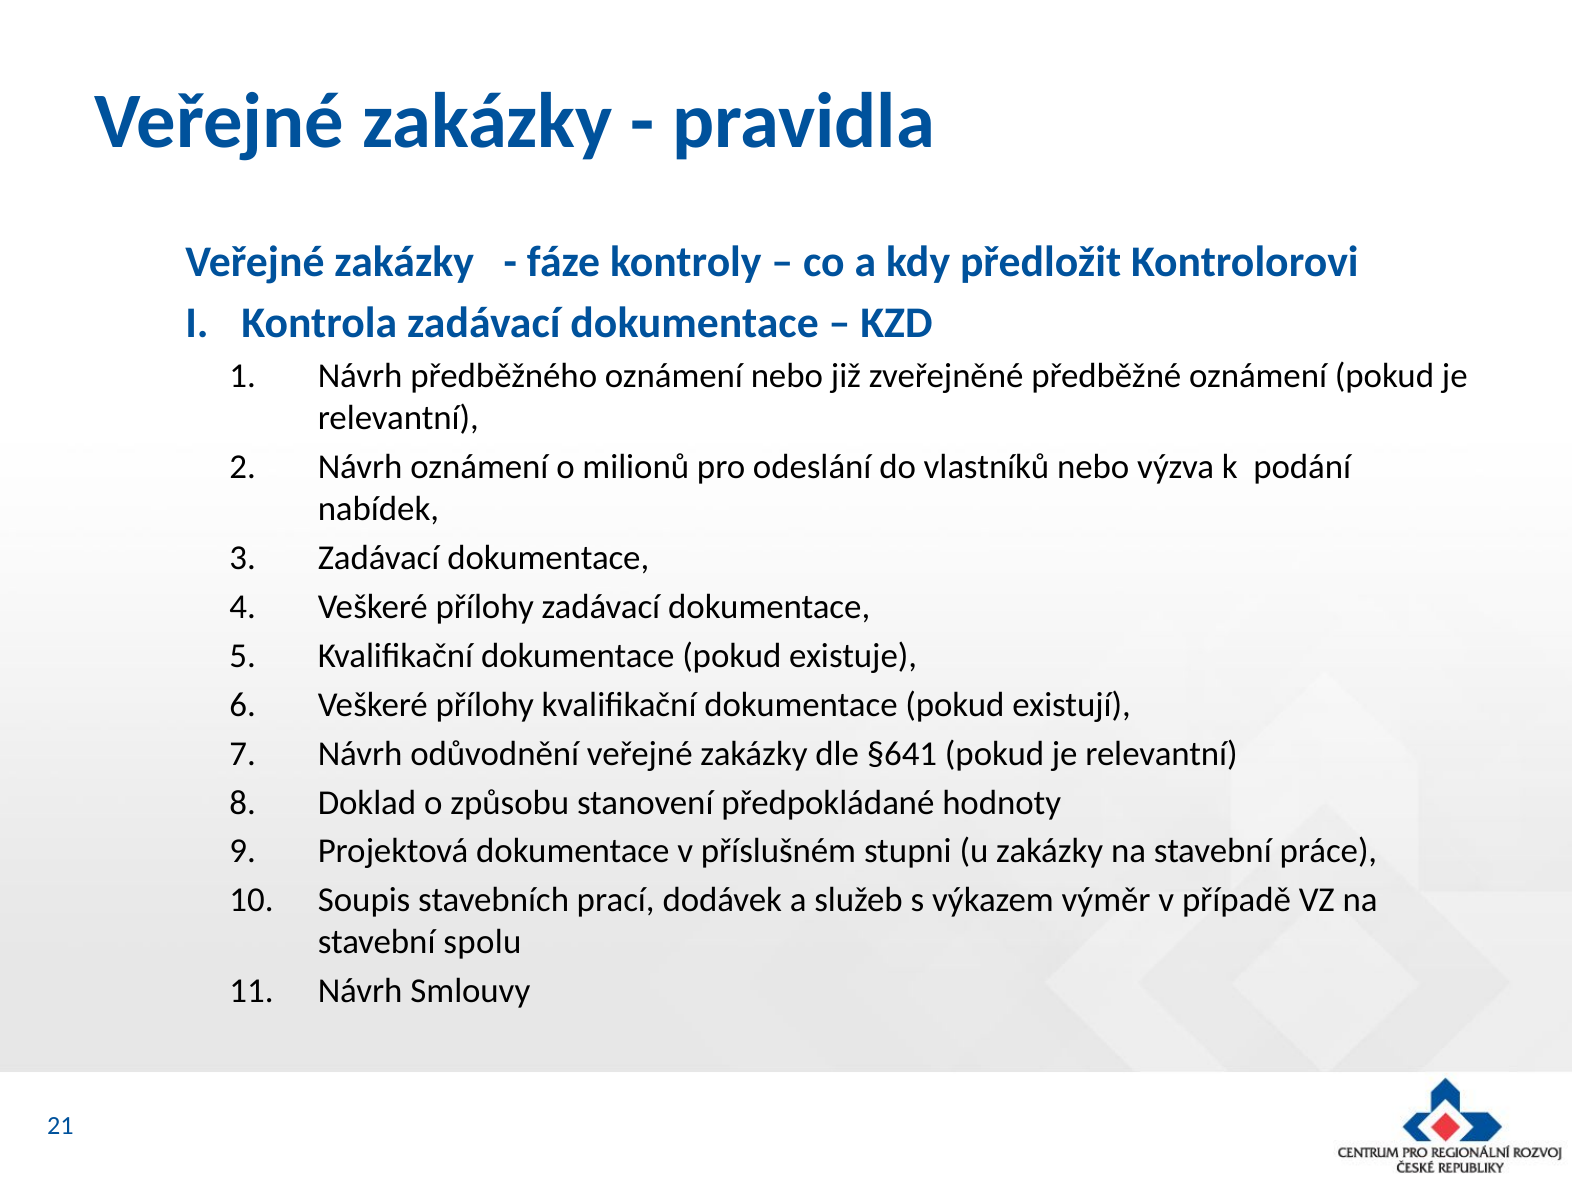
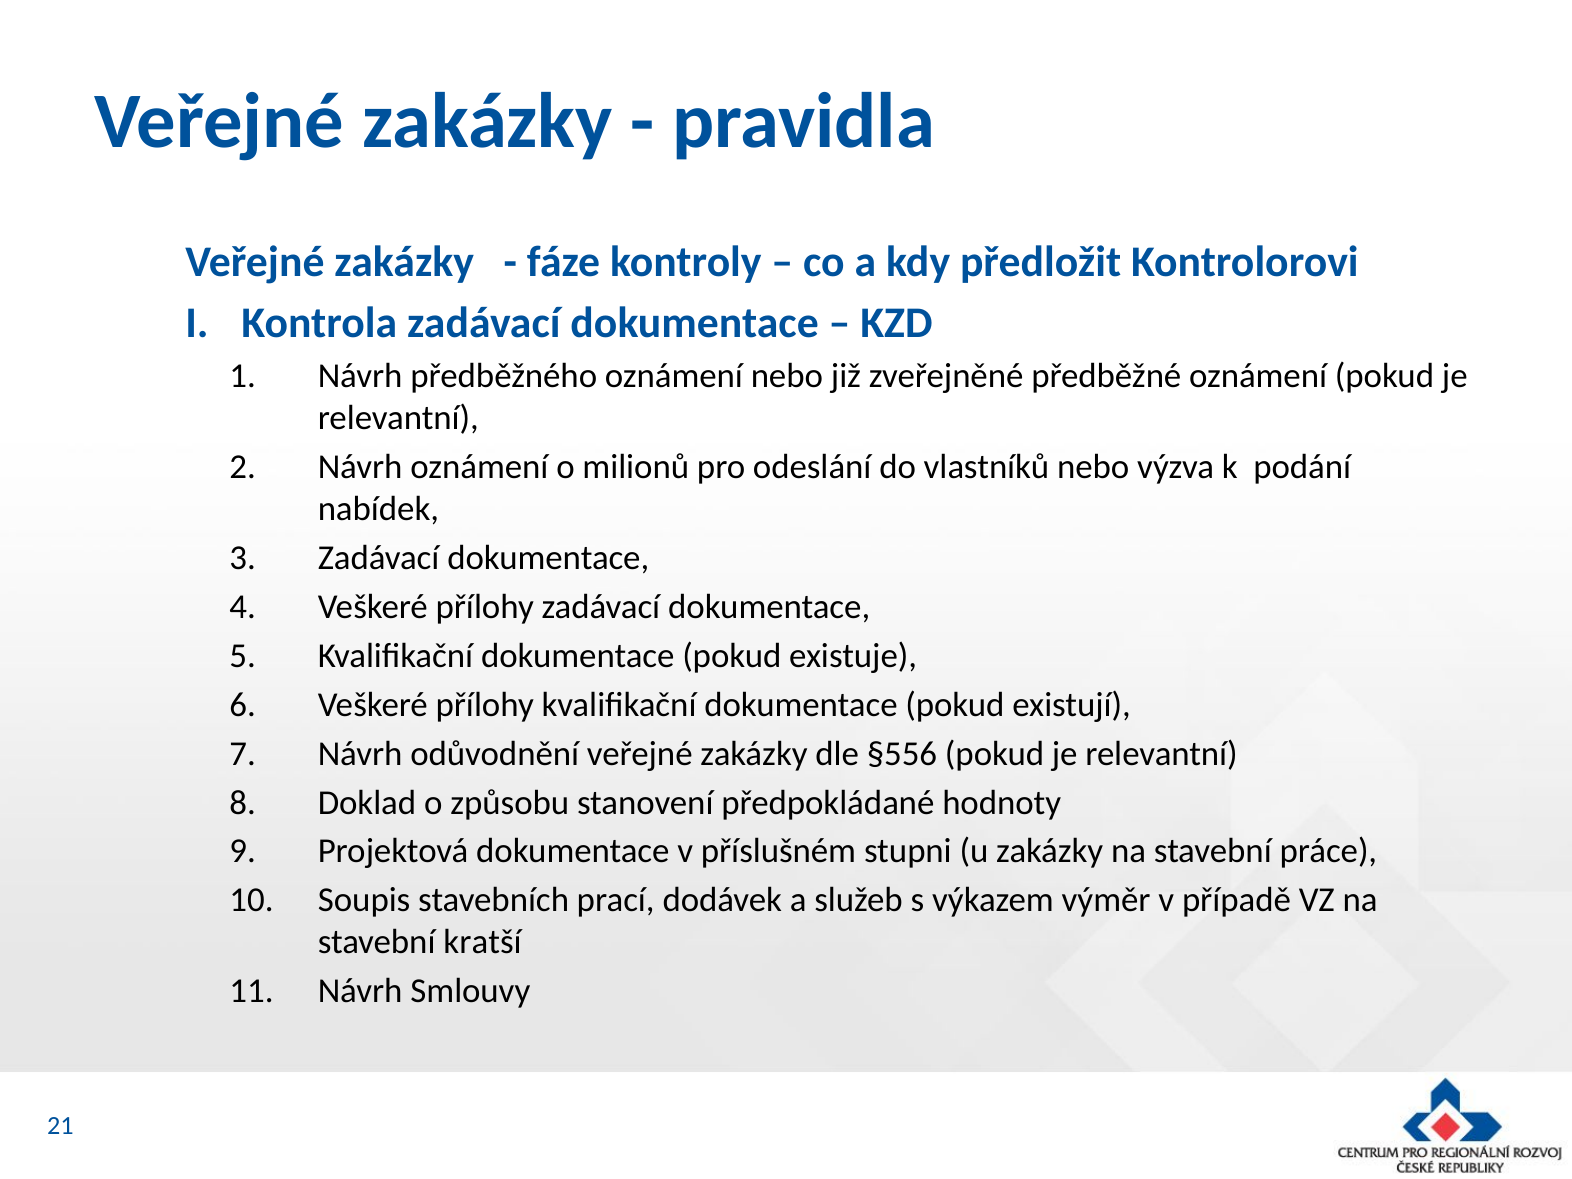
§641: §641 -> §556 (902, 754)
spolu: spolu -> kratší (483, 942)
